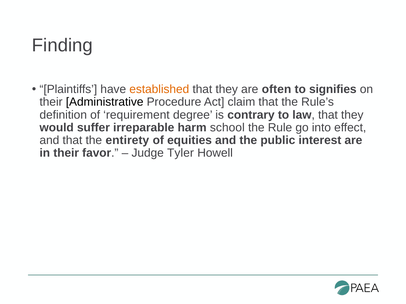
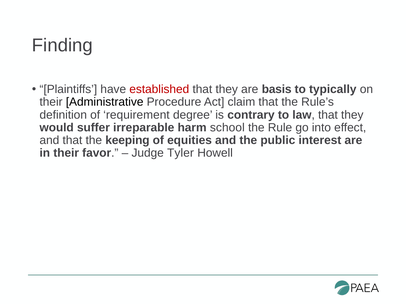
established colour: orange -> red (159, 89)
often: often -> basis (277, 89)
signifies: signifies -> typically (333, 89)
entirety: entirety -> keeping (127, 141)
